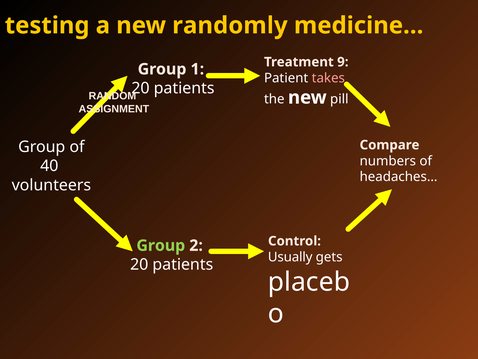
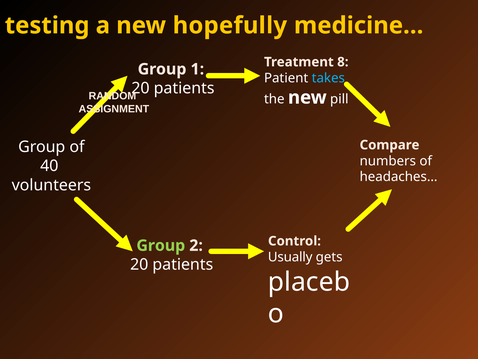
randomly: randomly -> hopefully (230, 25)
9: 9 -> 8 (343, 62)
takes colour: pink -> light blue (328, 78)
